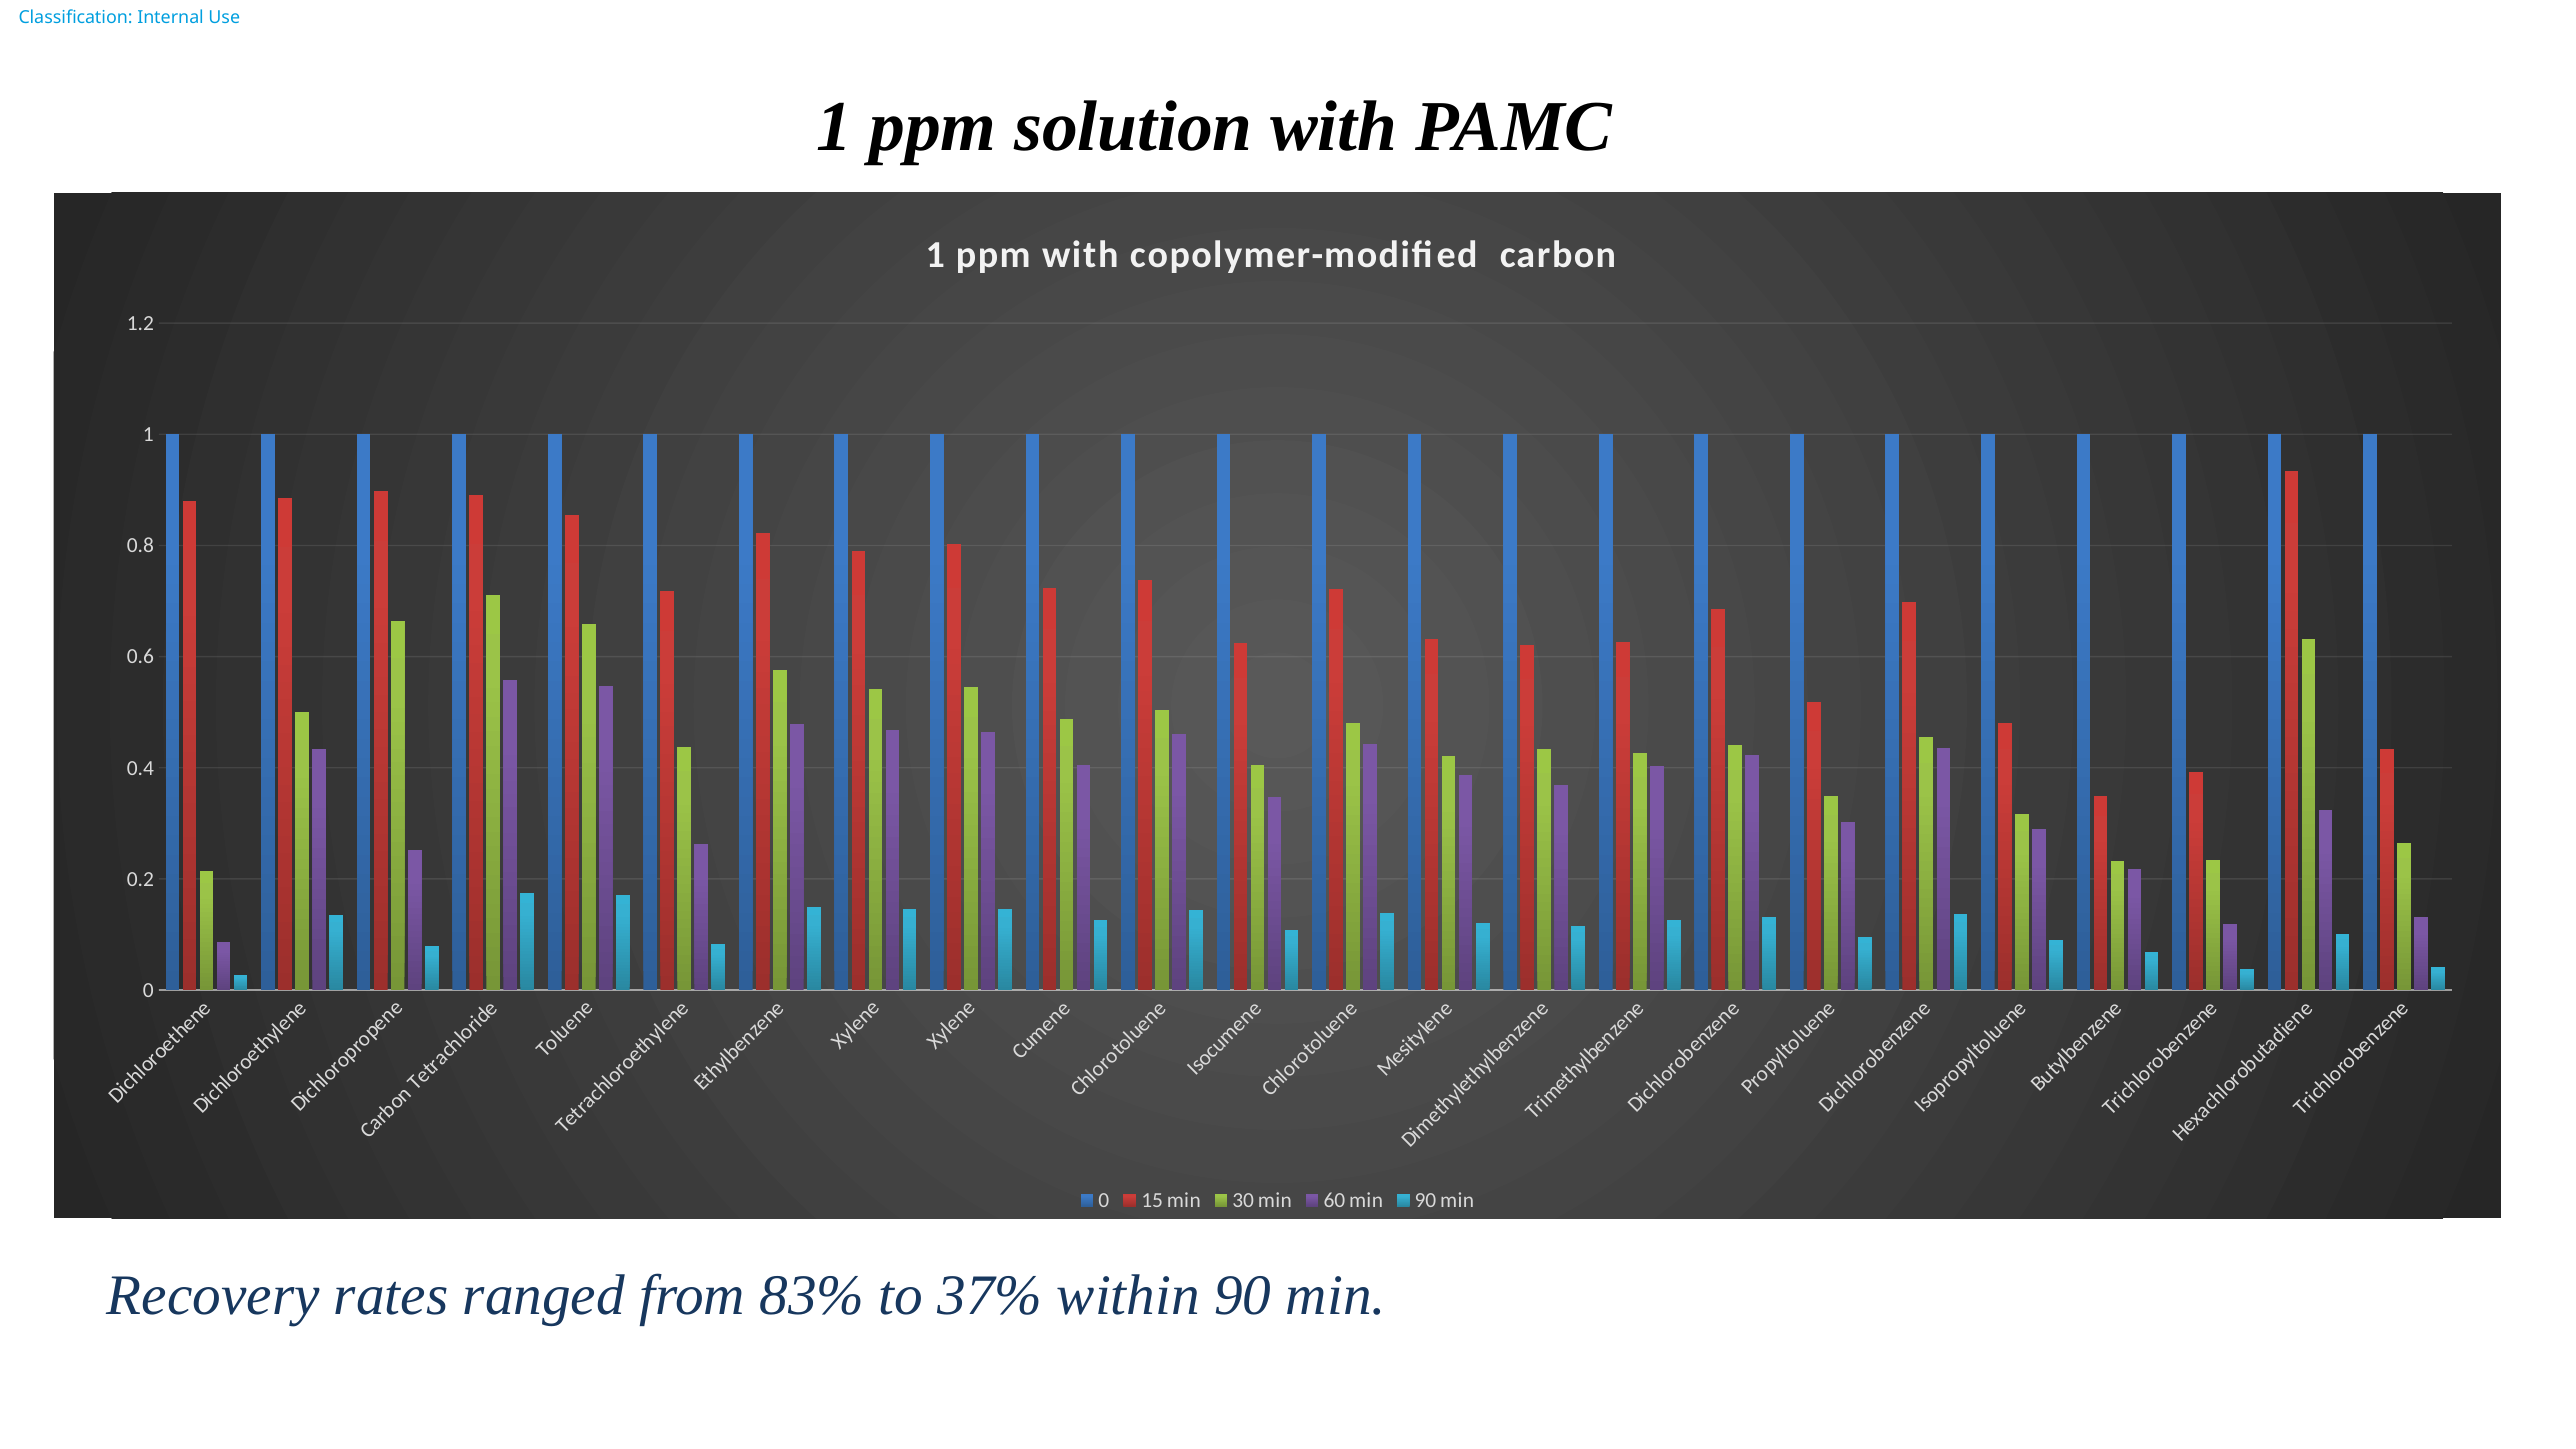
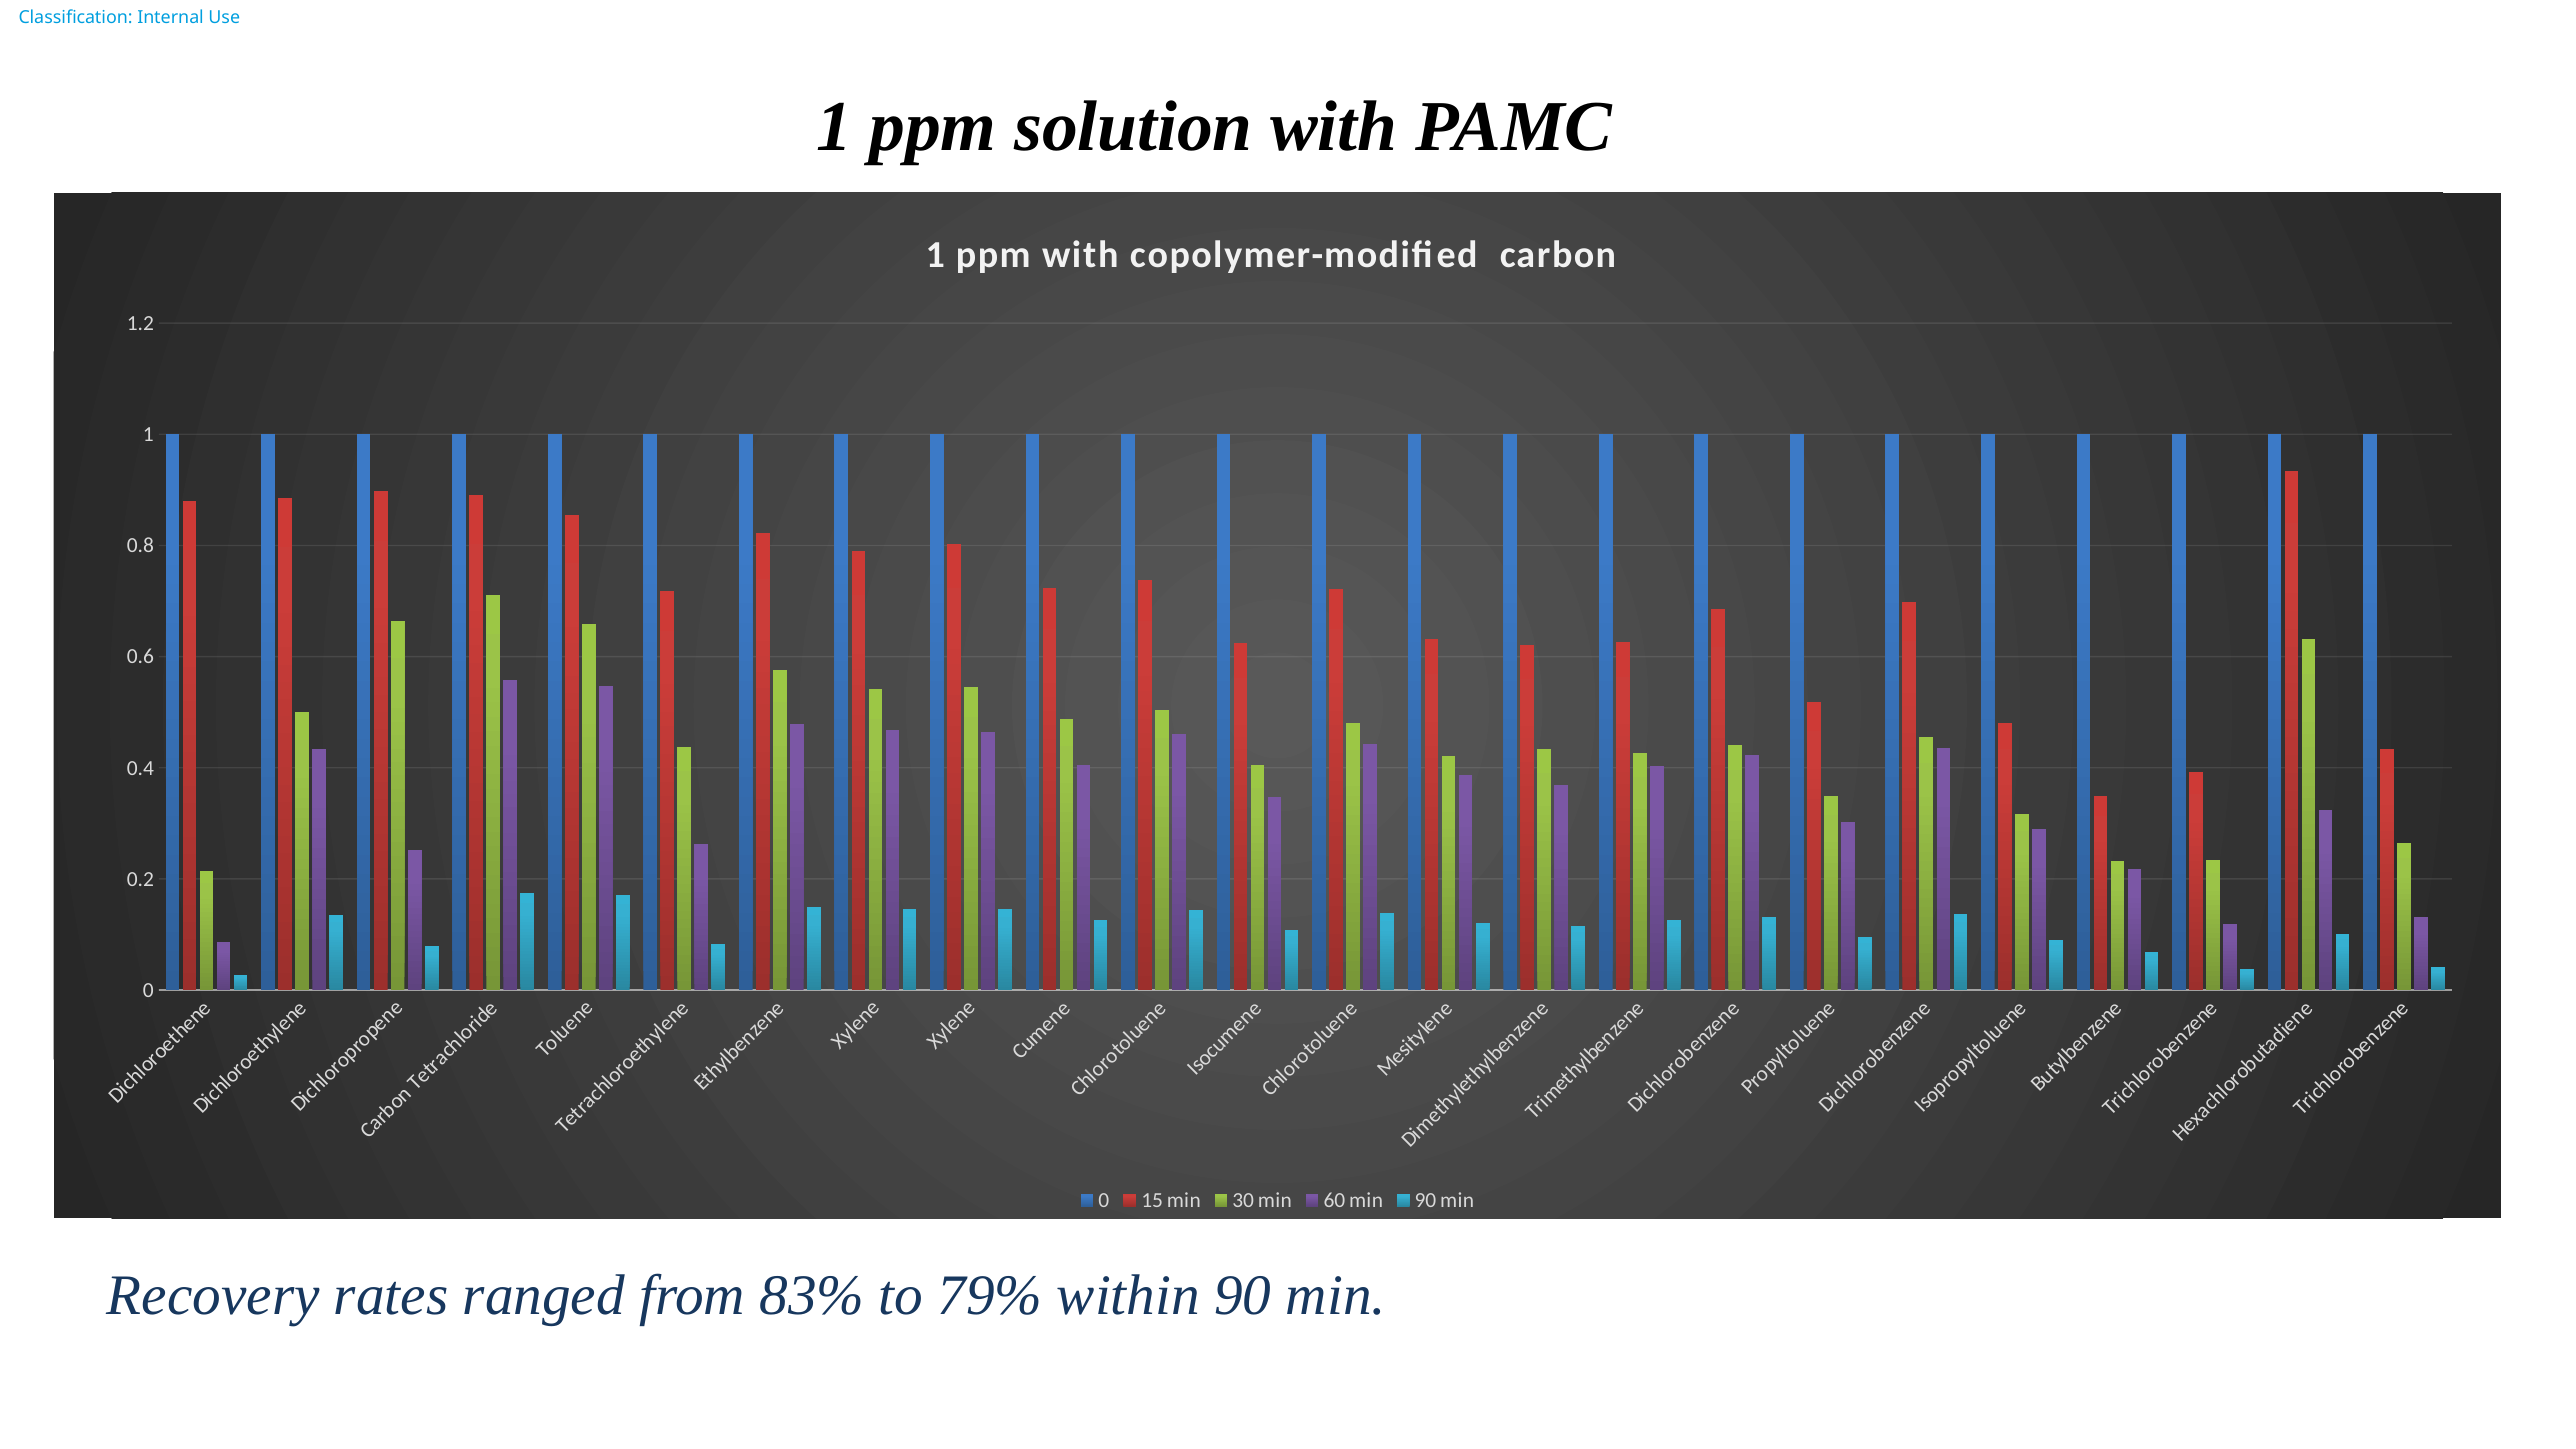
37%: 37% -> 79% (990, 1295)
